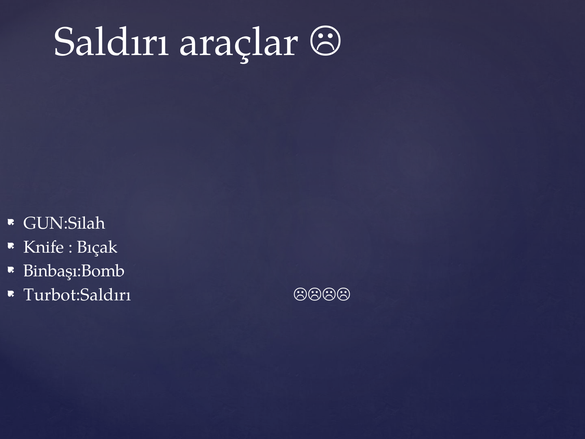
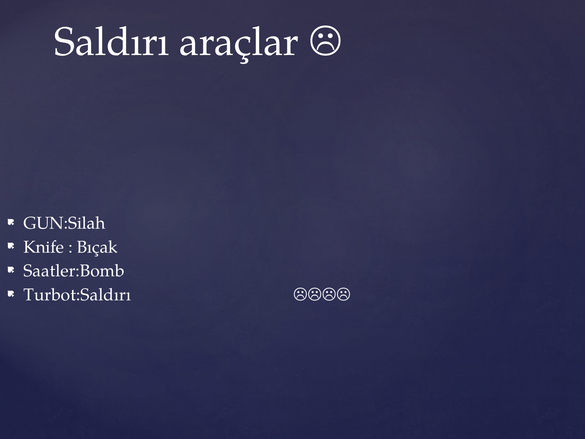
Binbaşı:Bomb: Binbaşı:Bomb -> Saatler:Bomb (74, 271)
